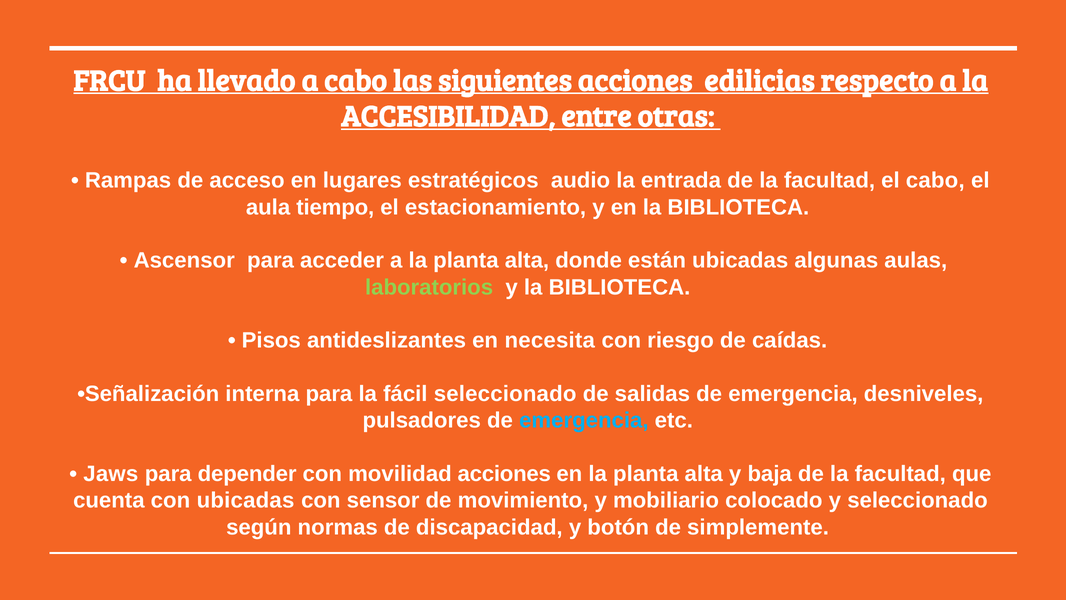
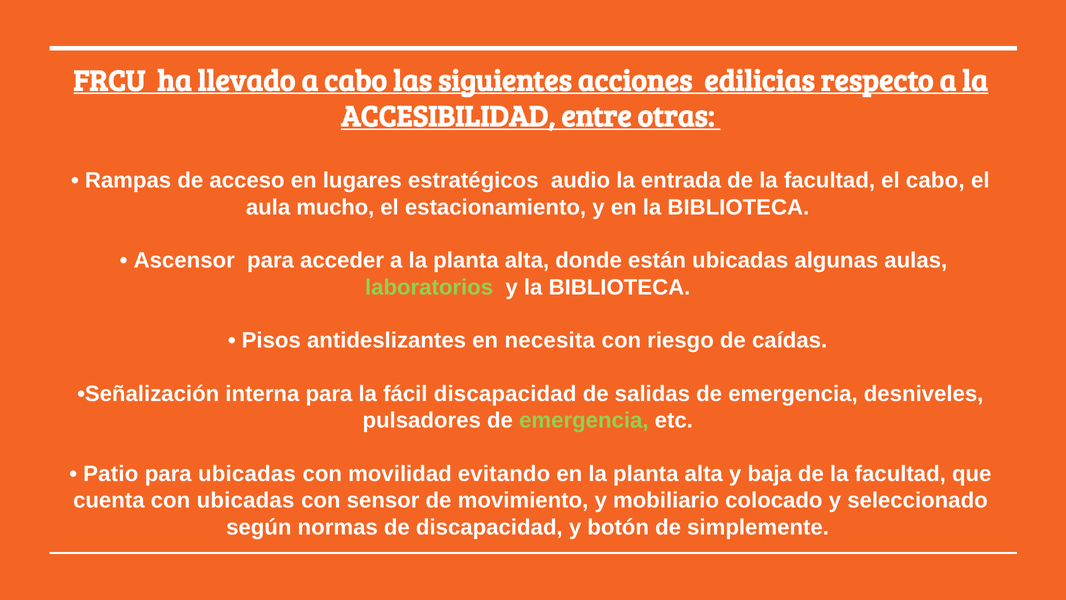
tiempo: tiempo -> mucho (335, 207)
fácil seleccionado: seleccionado -> discapacidad (505, 394)
emergencia colour: light blue -> light green (584, 420)
Jaws: Jaws -> Patio (111, 474)
para depender: depender -> ubicadas (247, 474)
movilidad acciones: acciones -> evitando (504, 474)
